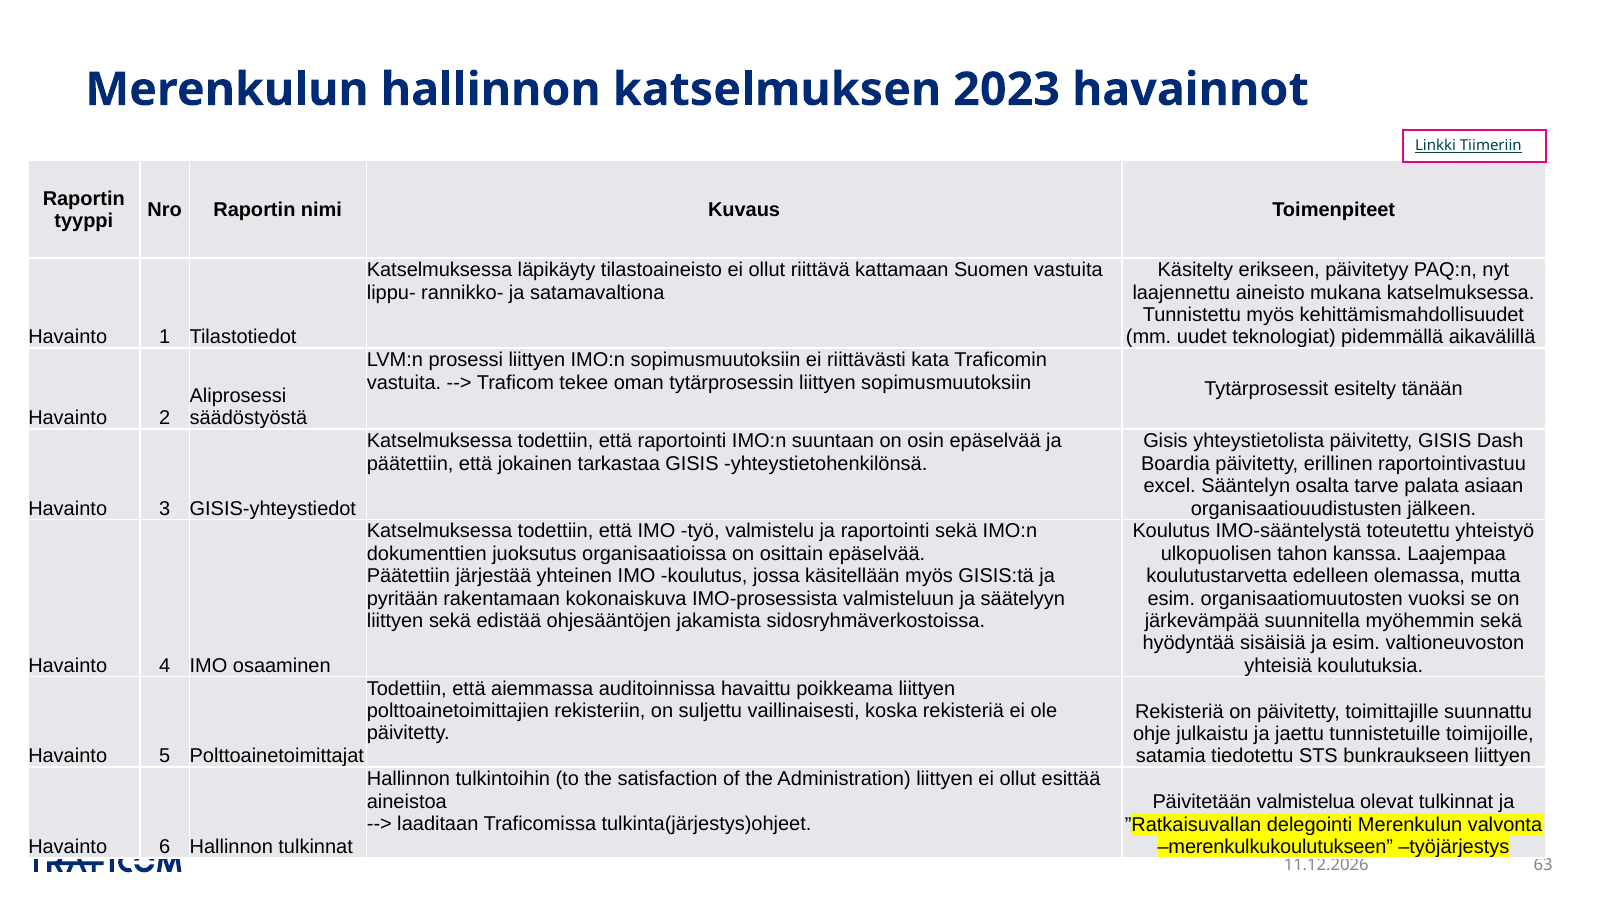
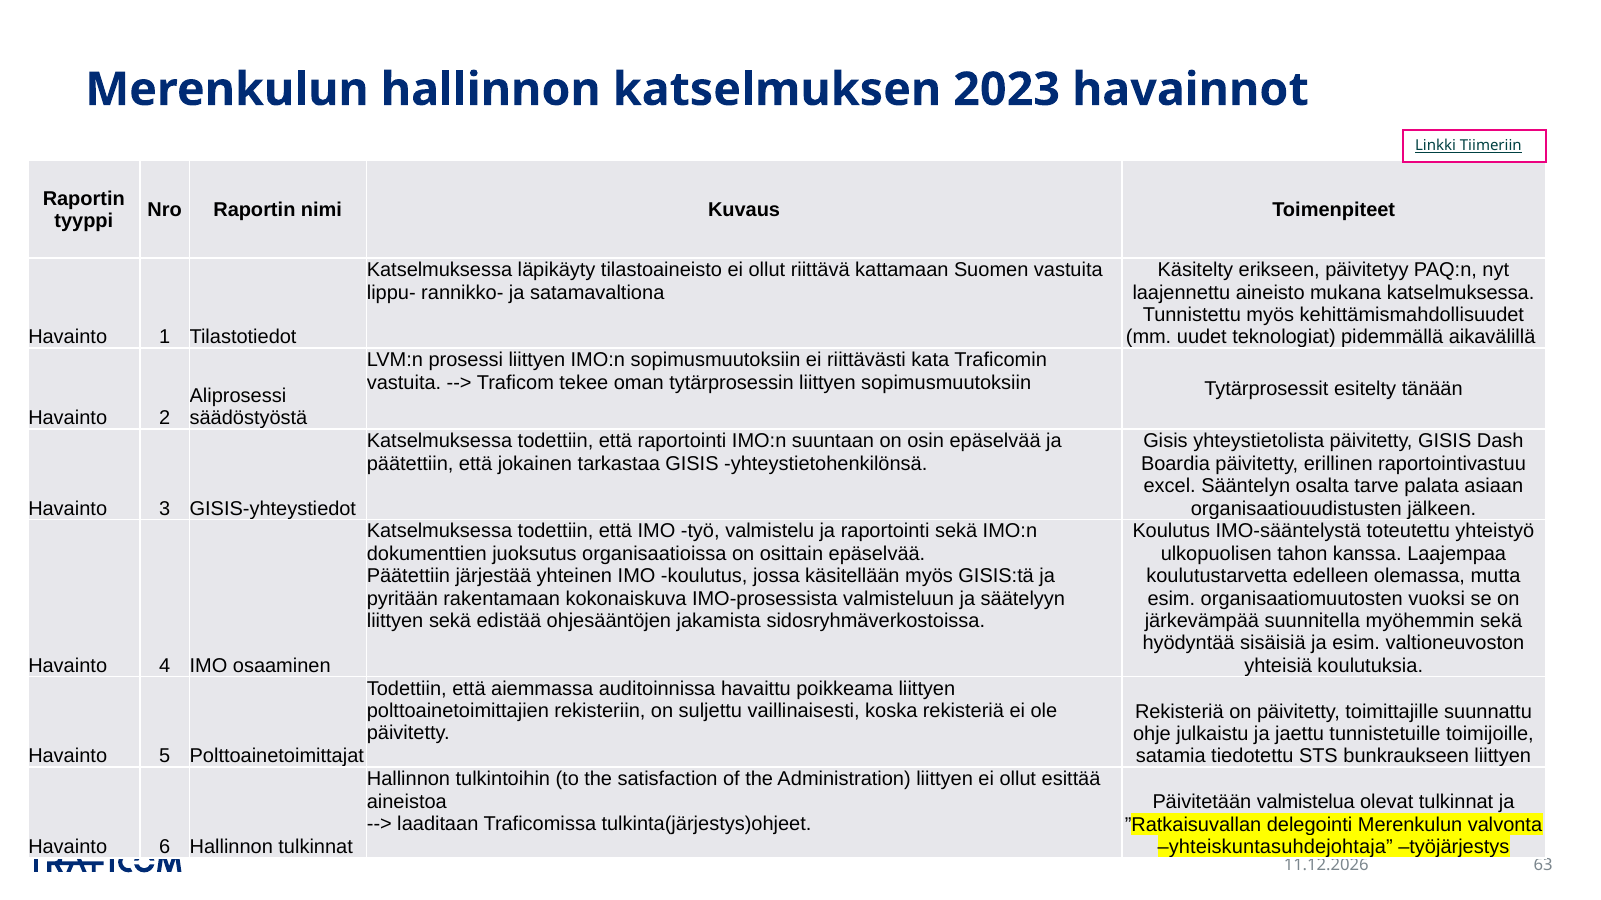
merenkulkukoulutukseen: merenkulkukoulutukseen -> yhteiskuntasuhdejohtaja (1275, 848)
